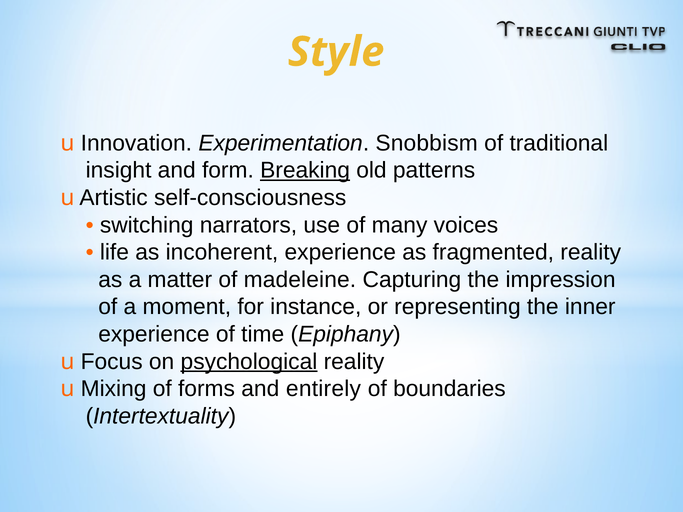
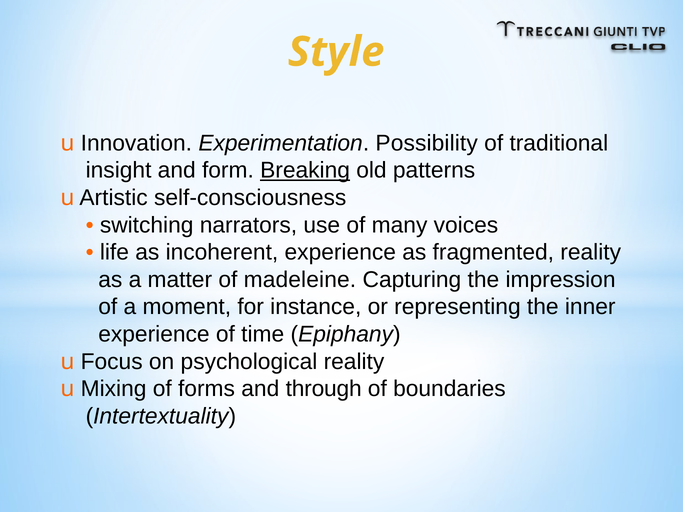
Snobbism: Snobbism -> Possibility (427, 143)
psychological underline: present -> none (249, 362)
entirely: entirely -> through (324, 389)
